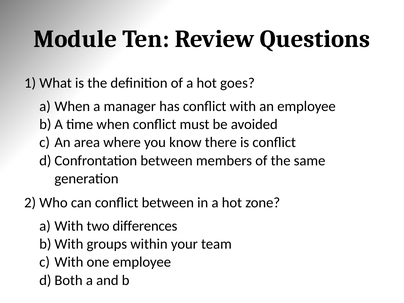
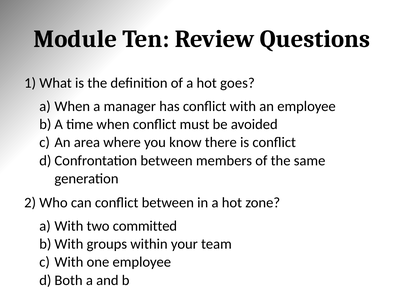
differences: differences -> committed (145, 226)
